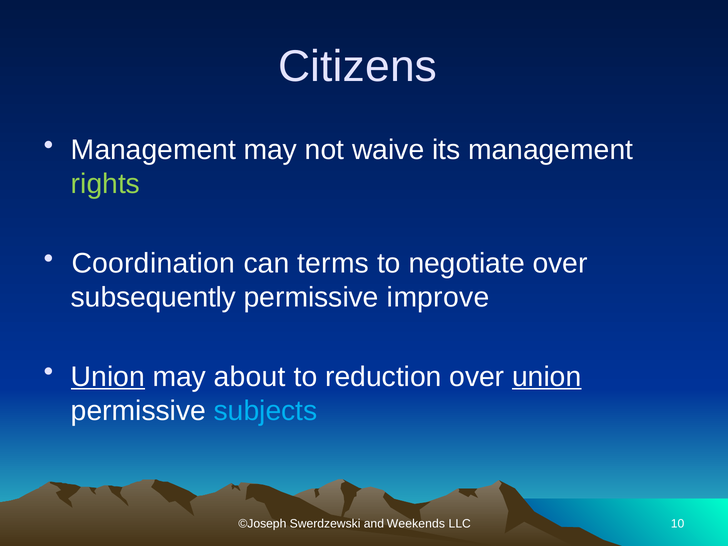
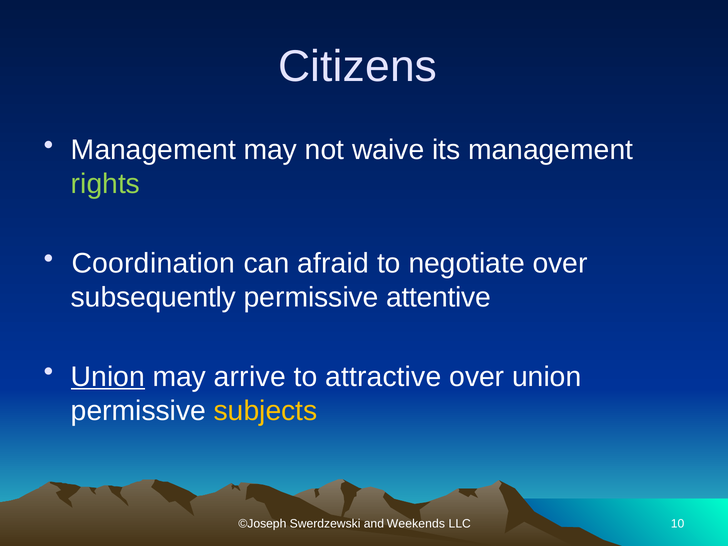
terms: terms -> afraid (333, 263)
improve: improve -> attentive (438, 297)
about: about -> arrive (250, 377)
reduction: reduction -> attractive (383, 377)
union underline: present -> none (547, 377)
subjects colour: light blue -> yellow (266, 411)
